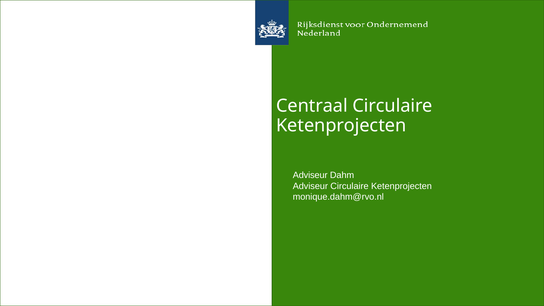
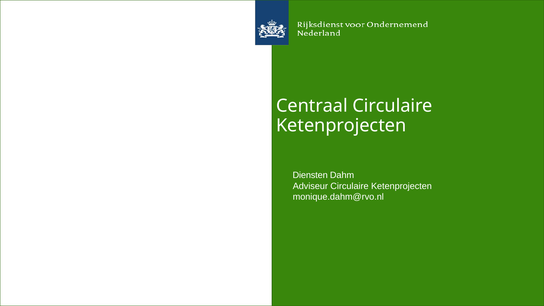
Adviseur: Adviseur -> Diensten (310, 175)
